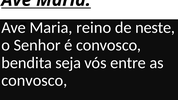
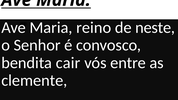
seja: seja -> cair (68, 63)
convosco: convosco -> clemente (34, 80)
